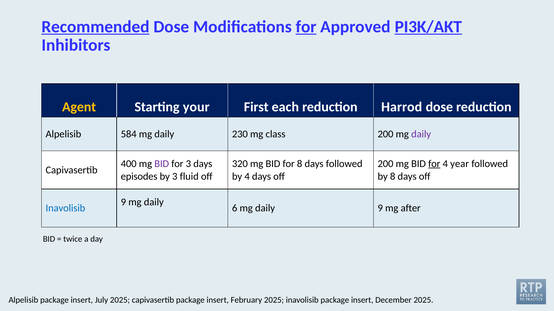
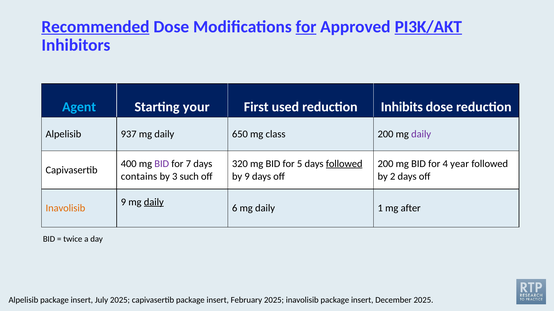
Agent colour: yellow -> light blue (79, 107)
each: each -> used (285, 107)
Harrod: Harrod -> Inhibits (402, 107)
584: 584 -> 937 (129, 134)
230: 230 -> 650 (240, 134)
for 3: 3 -> 7 (188, 164)
for 8: 8 -> 5 (300, 164)
followed underline: none -> present (344, 164)
for underline: present -> none (434, 164)
episodes: episodes -> contains (139, 177)
fluid: fluid -> such (189, 177)
by 4: 4 -> 9 (247, 177)
by 8: 8 -> 2 (393, 177)
daily underline: none -> present (154, 202)
Inavolisib colour: blue -> orange (65, 209)
daily 9: 9 -> 1 (380, 209)
